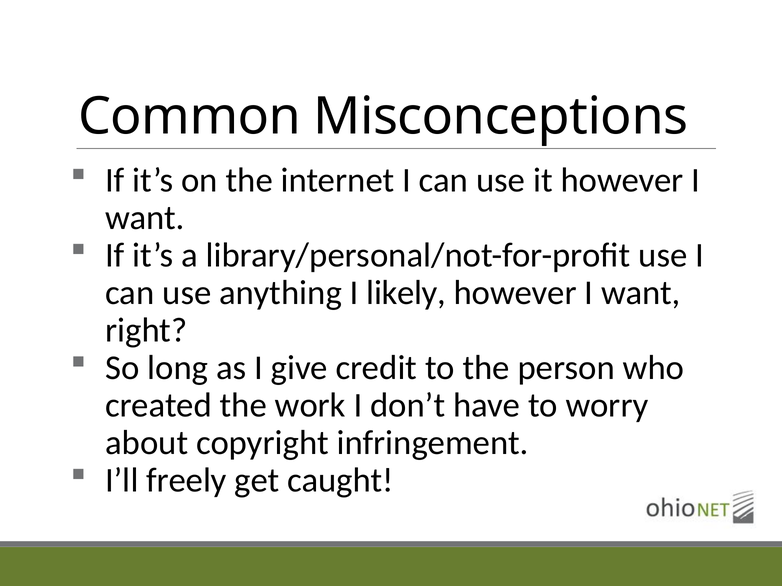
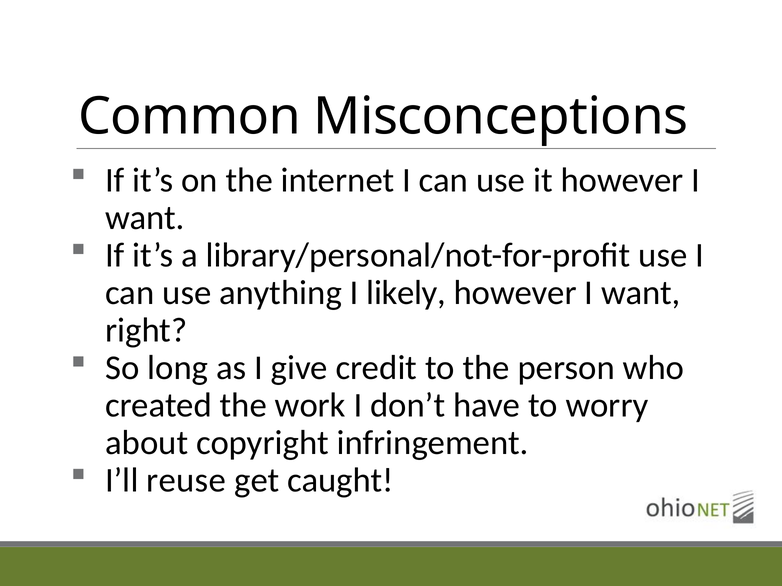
freely: freely -> reuse (186, 481)
